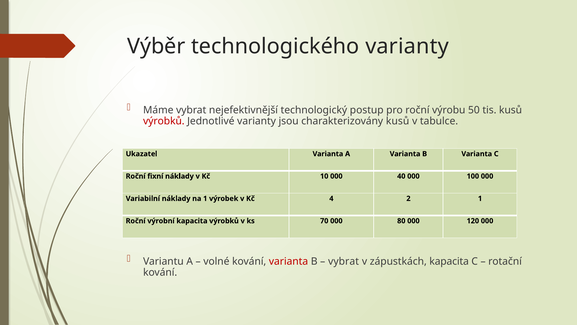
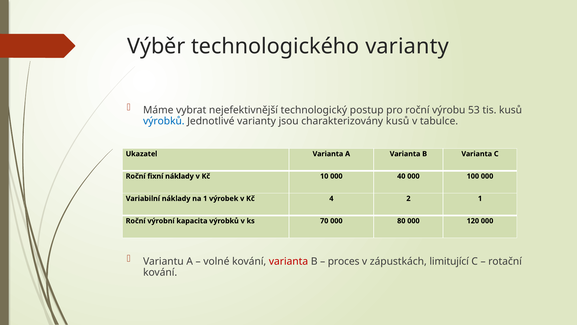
50: 50 -> 53 (474, 110)
výrobků colour: red -> blue (164, 121)
vybrat: vybrat -> proces (344, 261)
zápustkách kapacita: kapacita -> limitující (449, 261)
